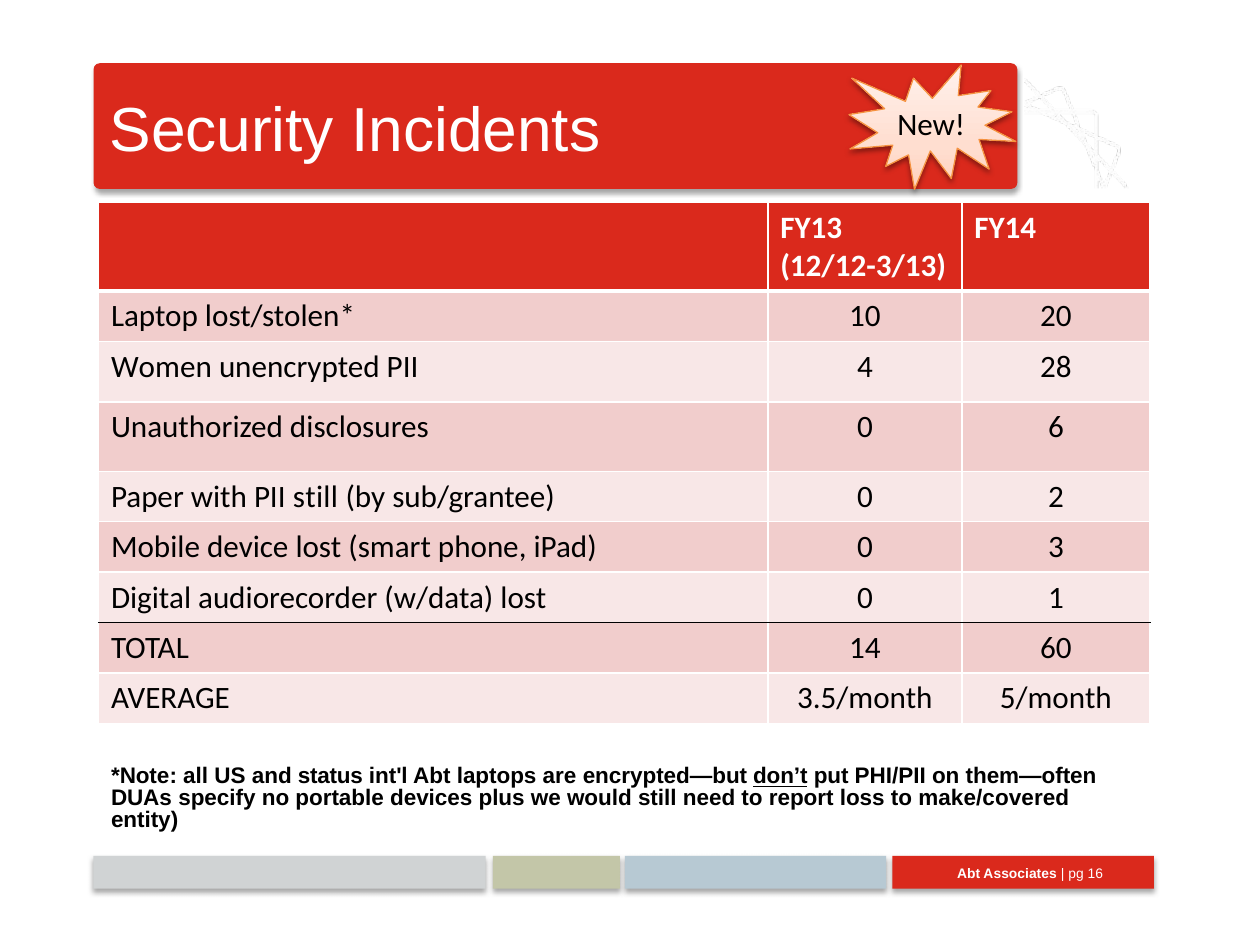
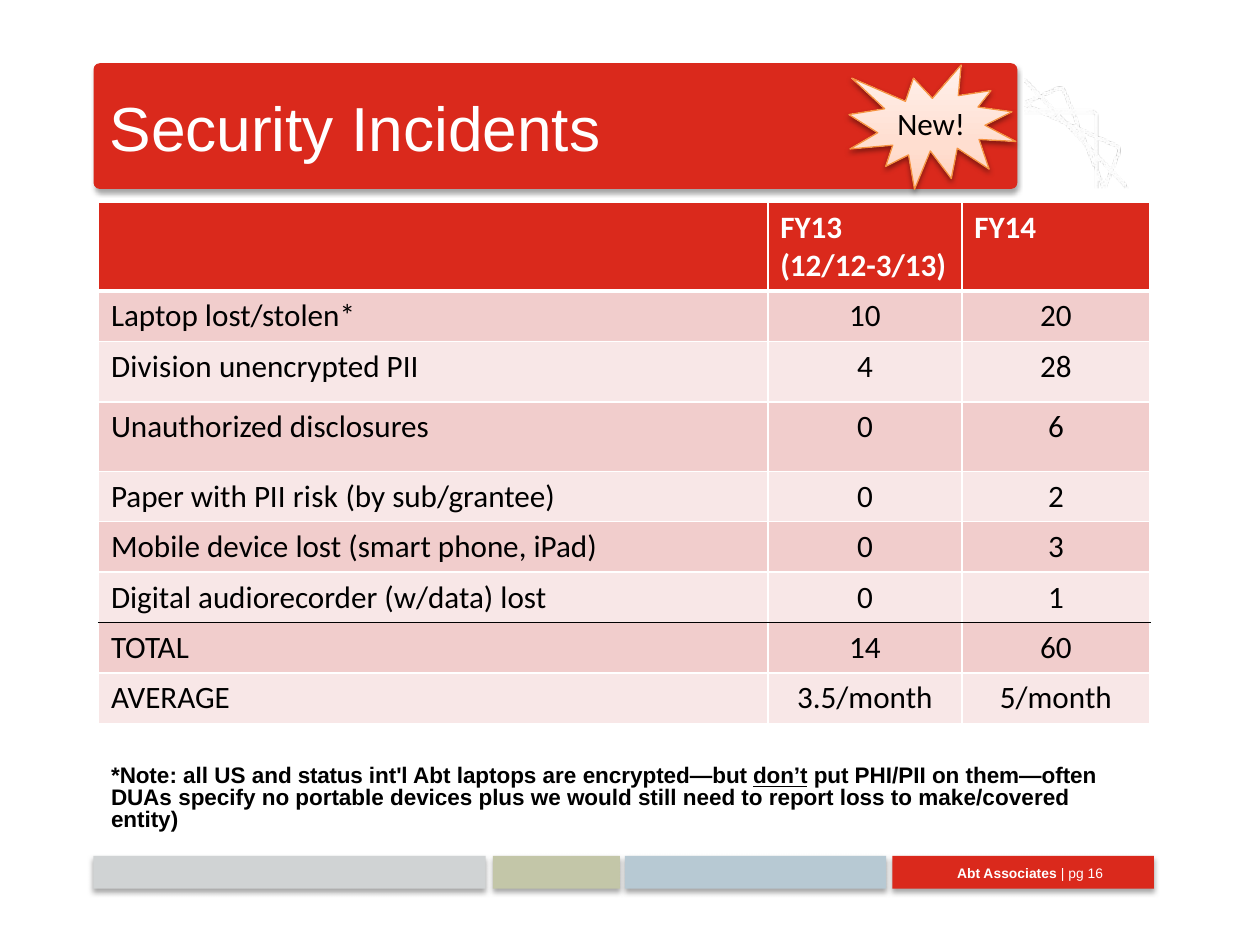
Women: Women -> Division (161, 367)
PII still: still -> risk (315, 497)
